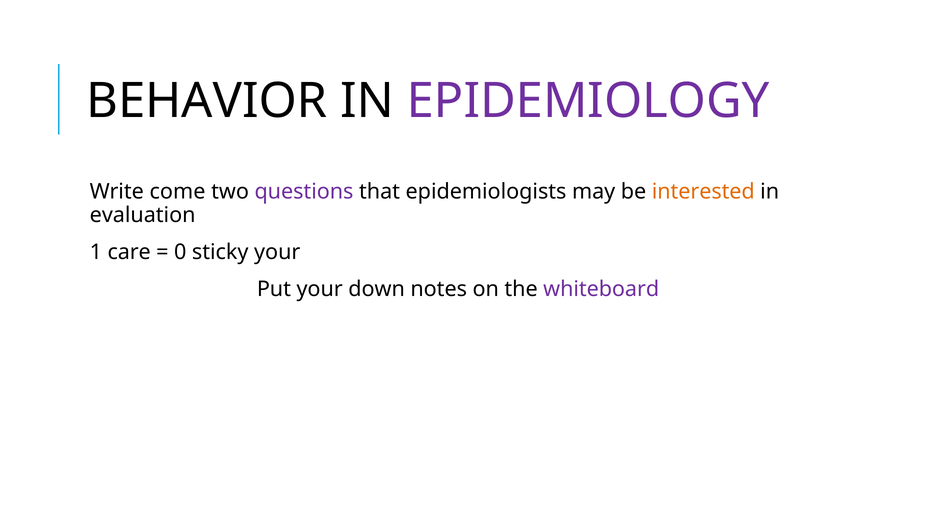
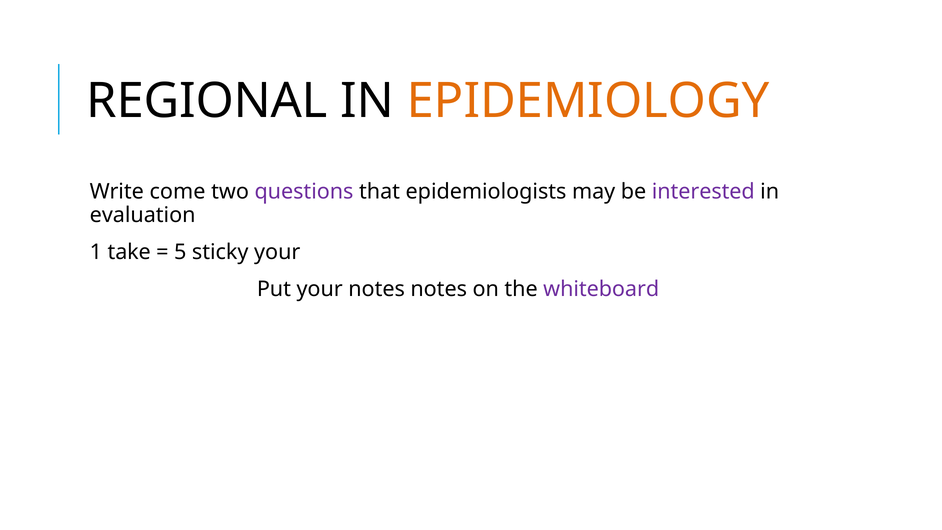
BEHAVIOR: BEHAVIOR -> REGIONAL (207, 101)
EPIDEMIOLOGY colour: purple -> orange (588, 101)
interested colour: orange -> purple (703, 192)
care: care -> take (129, 252)
0: 0 -> 5 (180, 252)
your down: down -> notes (377, 289)
